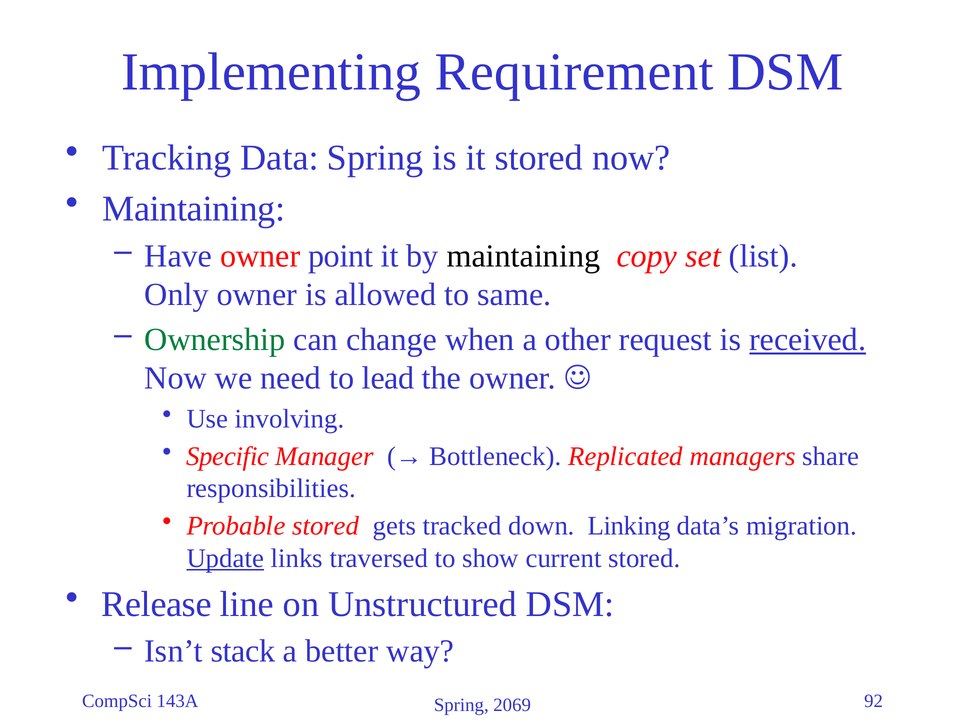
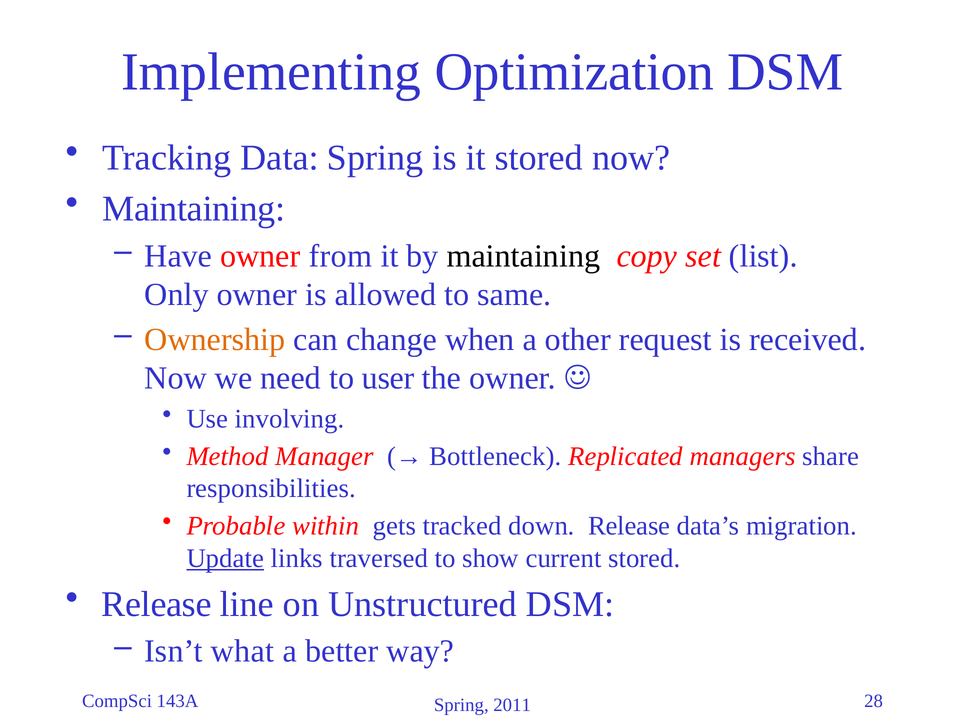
Requirement: Requirement -> Optimization (574, 72)
point: point -> from (340, 256)
Ownership colour: green -> orange (215, 340)
received underline: present -> none (808, 340)
lead: lead -> user (388, 378)
Specific: Specific -> Method (228, 456)
Probable stored: stored -> within (326, 526)
down Linking: Linking -> Release (629, 526)
stack: stack -> what (243, 651)
92: 92 -> 28 (874, 701)
2069: 2069 -> 2011 (512, 705)
